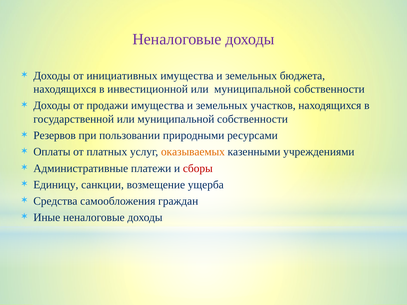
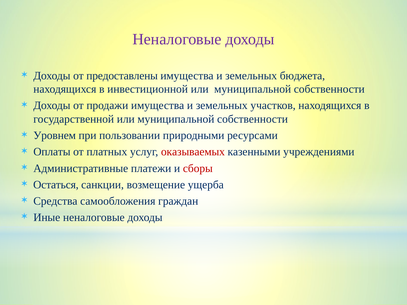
инициативных: инициативных -> предоставлены (122, 76)
Резервов: Резервов -> Уровнем (55, 136)
оказываемых colour: orange -> red (193, 152)
Единицу: Единицу -> Остаться (56, 185)
